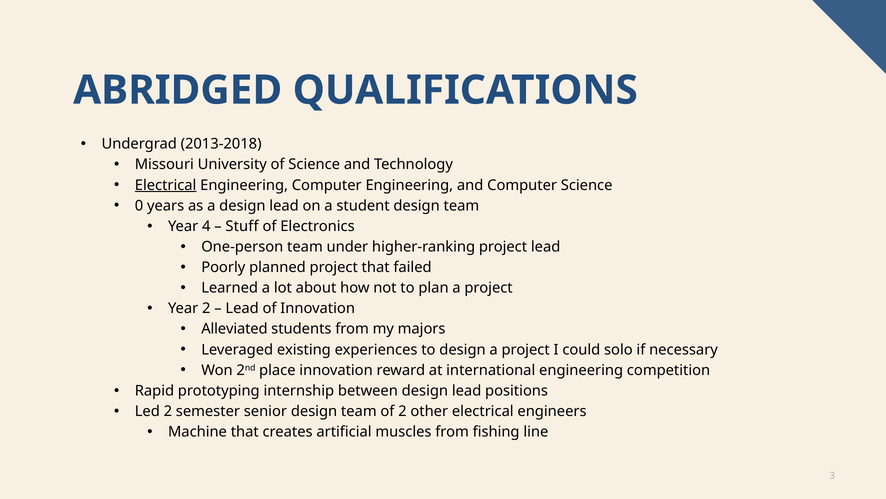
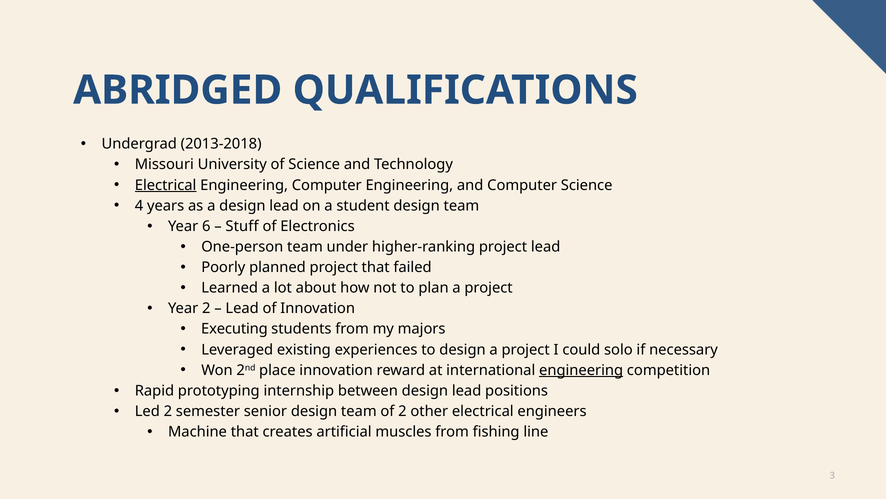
0: 0 -> 4 (139, 205)
4: 4 -> 6 (206, 226)
Alleviated: Alleviated -> Executing (234, 329)
engineering underline: none -> present (581, 370)
